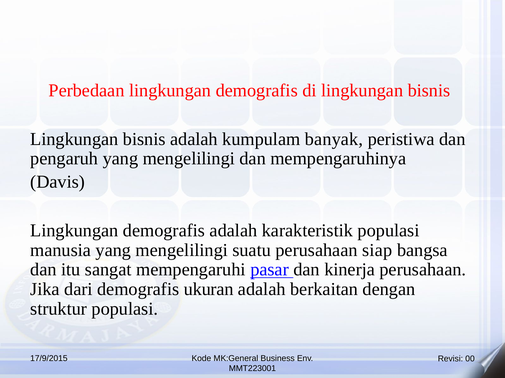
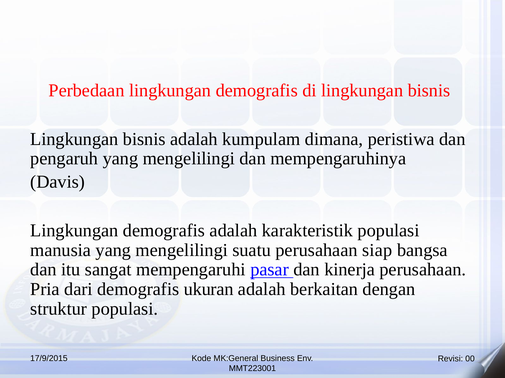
banyak: banyak -> dimana (334, 139)
Jika: Jika -> Pria (45, 290)
